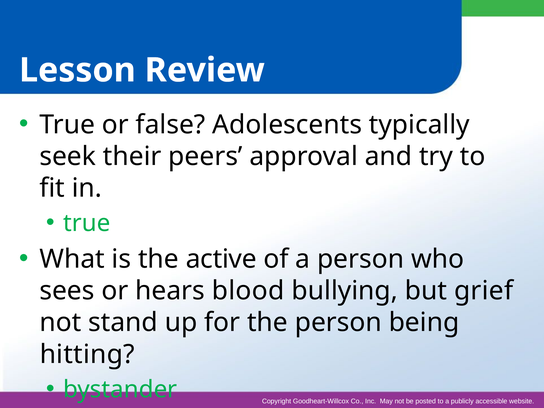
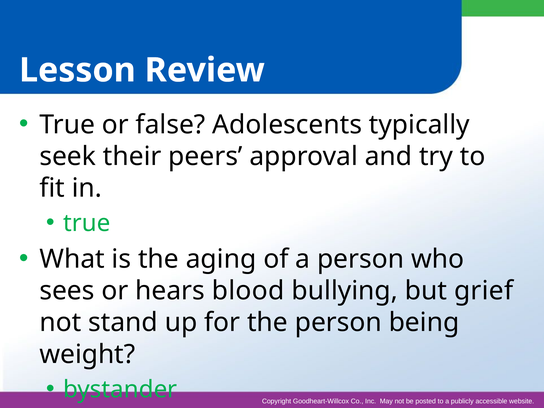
active: active -> aging (221, 259)
hitting: hitting -> weight (87, 354)
